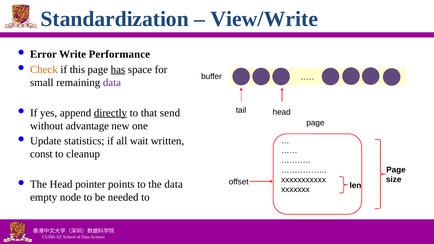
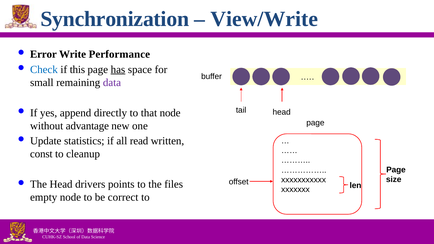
Standardization: Standardization -> Synchronization (115, 19)
Check colour: orange -> blue (44, 69)
directly underline: present -> none (110, 113)
that send: send -> node (170, 113)
wait: wait -> read (139, 141)
pointer: pointer -> drivers (90, 184)
the data: data -> files (174, 184)
needed: needed -> correct (123, 197)
